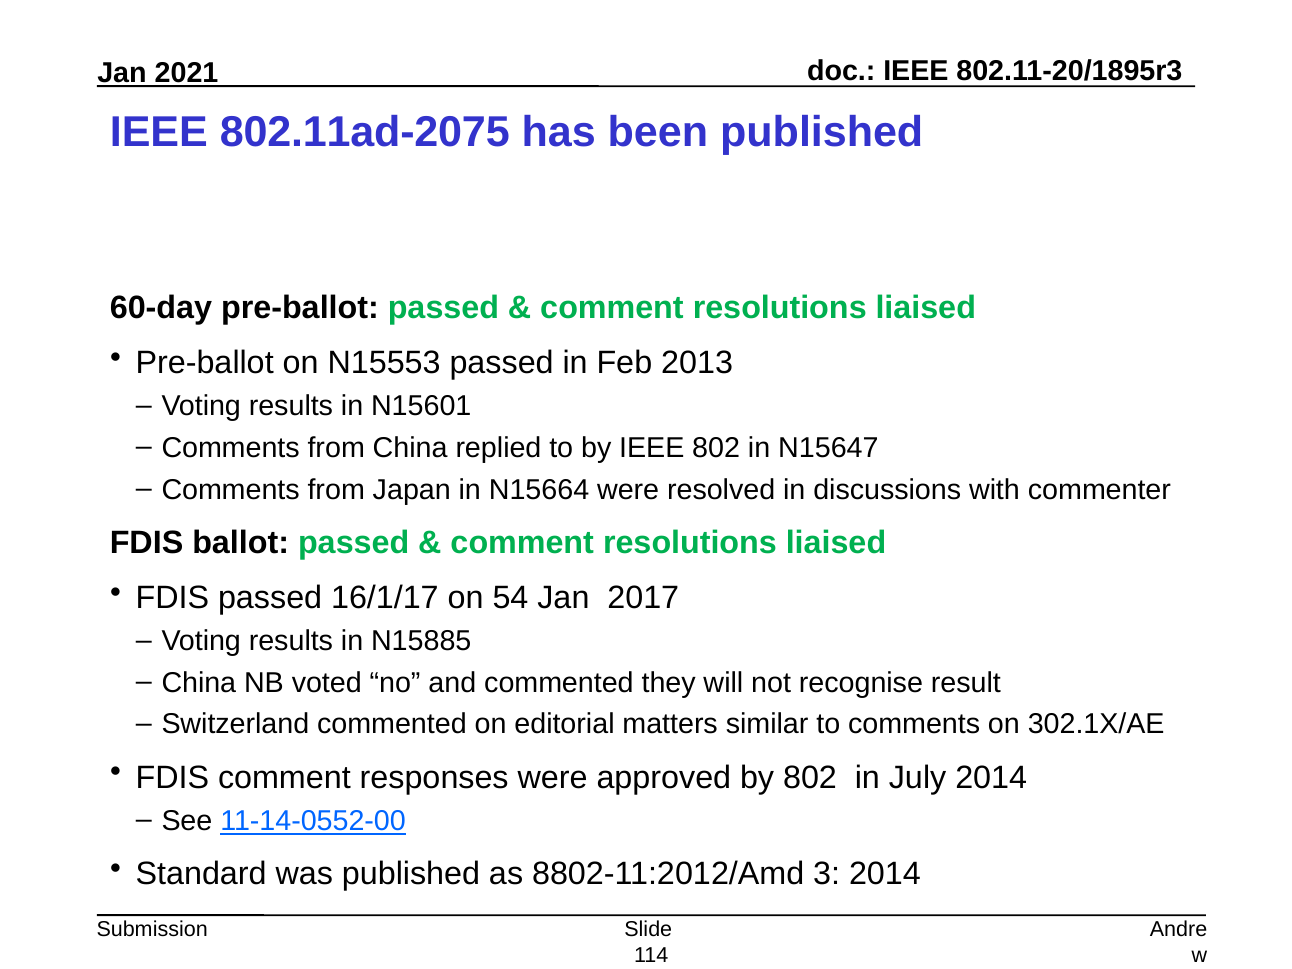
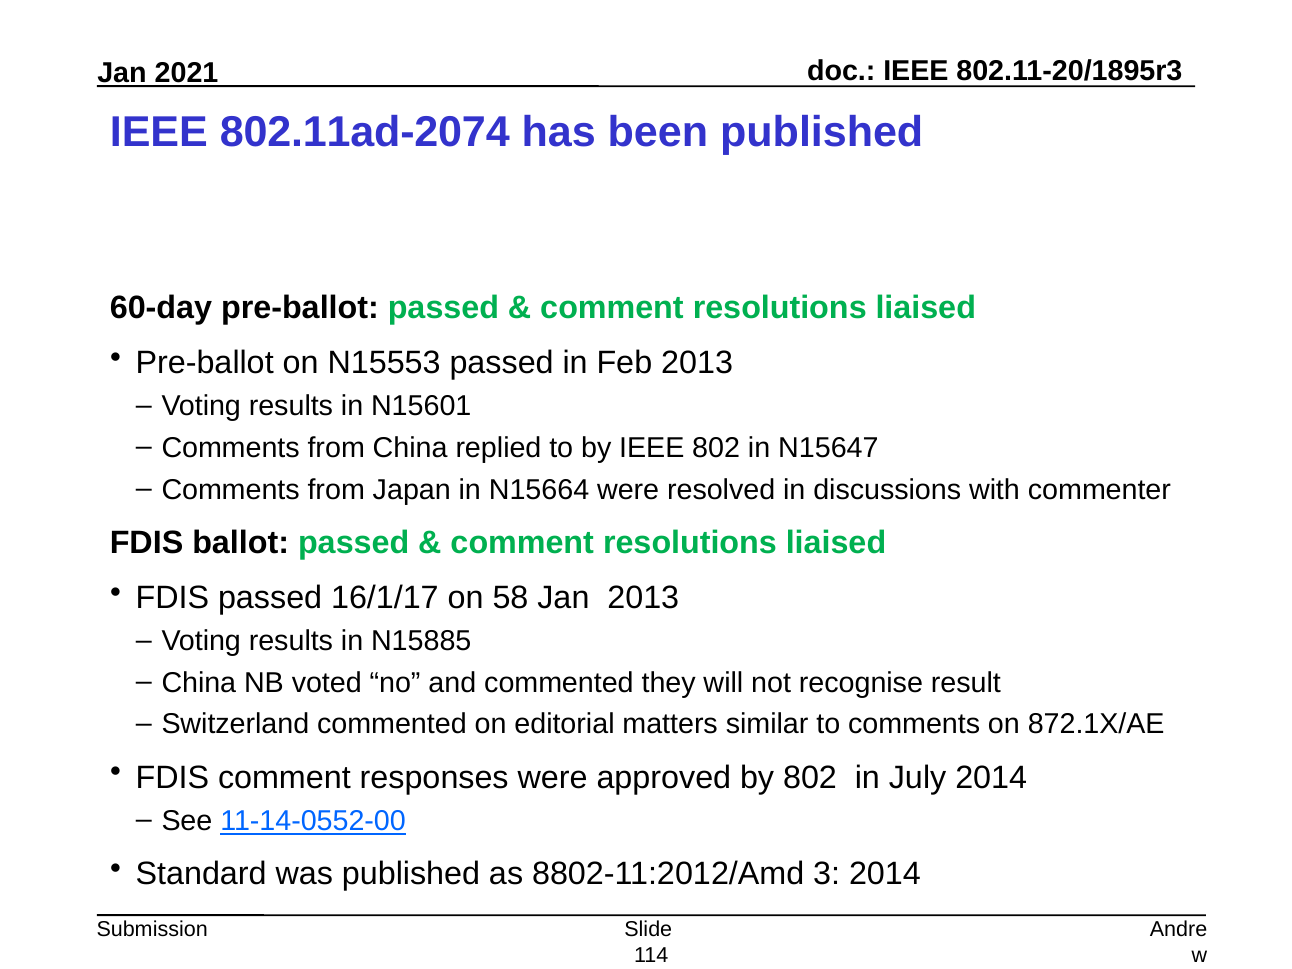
802.11ad-2075: 802.11ad-2075 -> 802.11ad-2074 (365, 132)
54: 54 -> 58 (510, 598)
Jan 2017: 2017 -> 2013 (643, 598)
302.1X/AE: 302.1X/AE -> 872.1X/AE (1096, 724)
